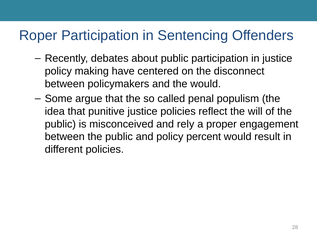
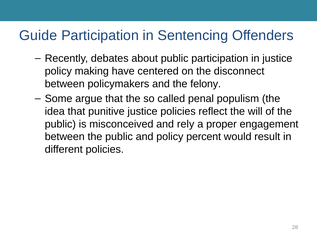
Roper: Roper -> Guide (38, 35)
the would: would -> felony (206, 84)
